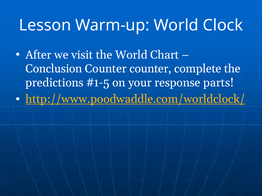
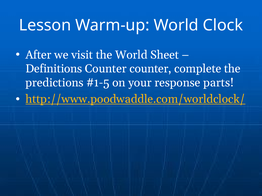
Chart: Chart -> Sheet (165, 55)
Conclusion: Conclusion -> Definitions (54, 69)
